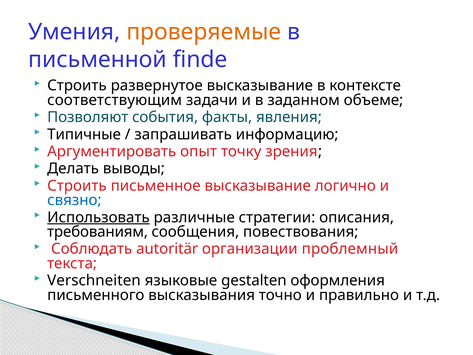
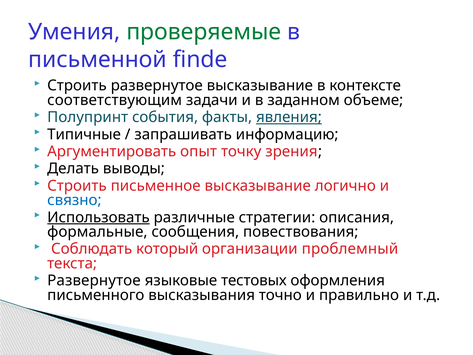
проверяемые colour: orange -> green (204, 32)
Позволяют: Позволяют -> Полупринт (88, 117)
явления underline: none -> present (289, 117)
требованиям: требованиям -> формальные (97, 232)
autoritär: autoritär -> который (167, 249)
Verschneiten: Verschneiten -> Развернутое (94, 280)
gestalten: gestalten -> тестовых (254, 280)
